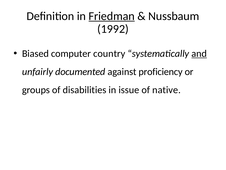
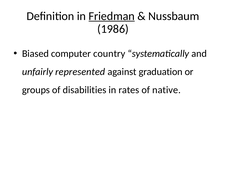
1992: 1992 -> 1986 (113, 29)
and underline: present -> none (199, 53)
documented: documented -> represented (80, 72)
proficiency: proficiency -> graduation (161, 72)
issue: issue -> rates (129, 90)
